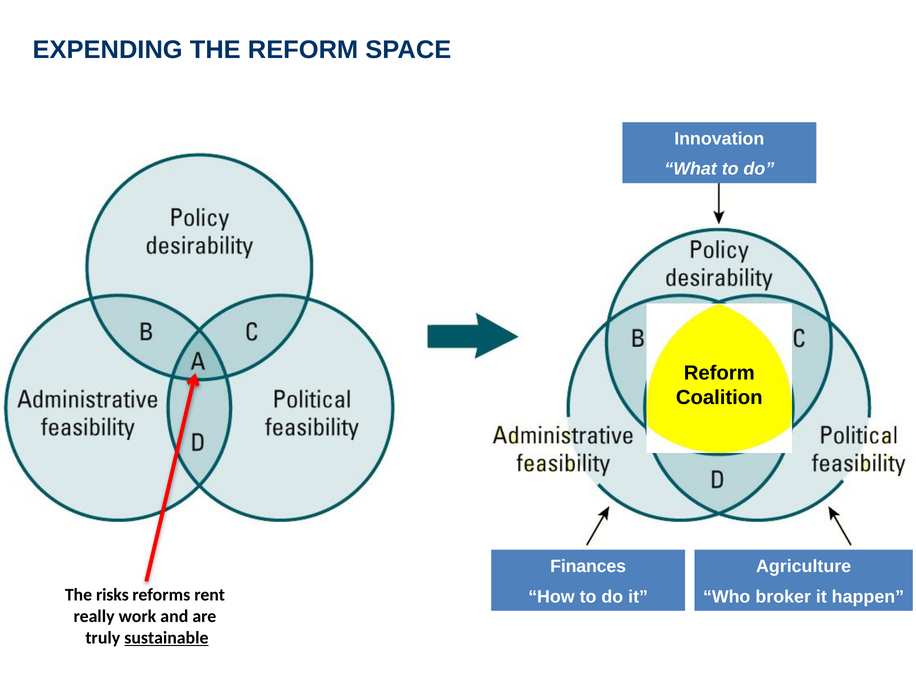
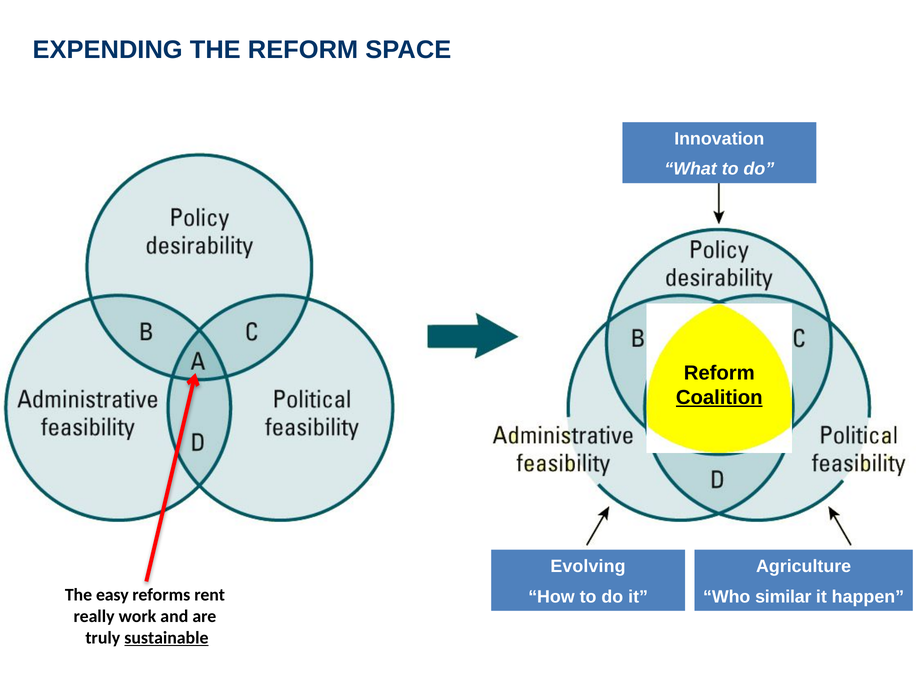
Coalition underline: none -> present (719, 397)
Finances: Finances -> Evolving (588, 566)
risks: risks -> easy (112, 595)
broker: broker -> similar (783, 597)
